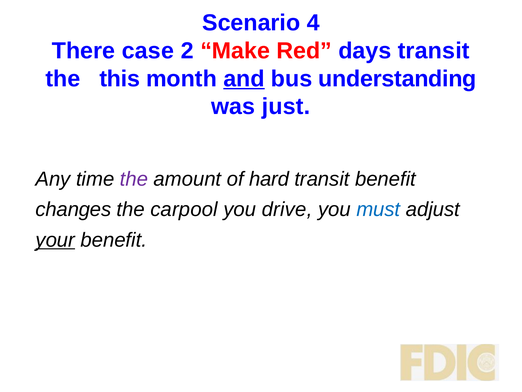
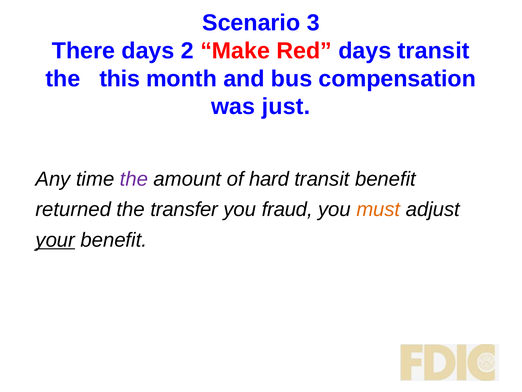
4: 4 -> 3 (313, 23)
There case: case -> days (148, 51)
and underline: present -> none (244, 79)
understanding: understanding -> compensation (397, 79)
changes: changes -> returned (73, 209)
carpool: carpool -> transfer (184, 209)
drive: drive -> fraud (287, 209)
must colour: blue -> orange (378, 209)
